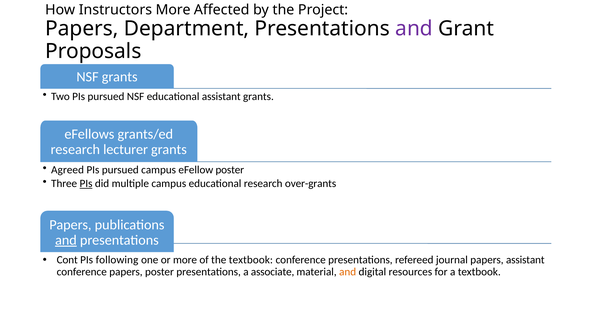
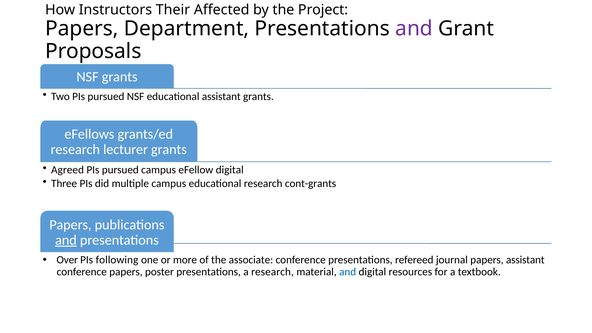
Instructors More: More -> Their (173, 10)
eFellow poster: poster -> digital (230, 170)
PIs underline: present -> none (86, 183)
over-grants: over-grants -> cont-grants (311, 183)
Cont: Cont -> Over (67, 260)
the textbook: textbook -> associate (251, 260)
a associate: associate -> research (272, 272)
and colour: orange -> blue (348, 272)
